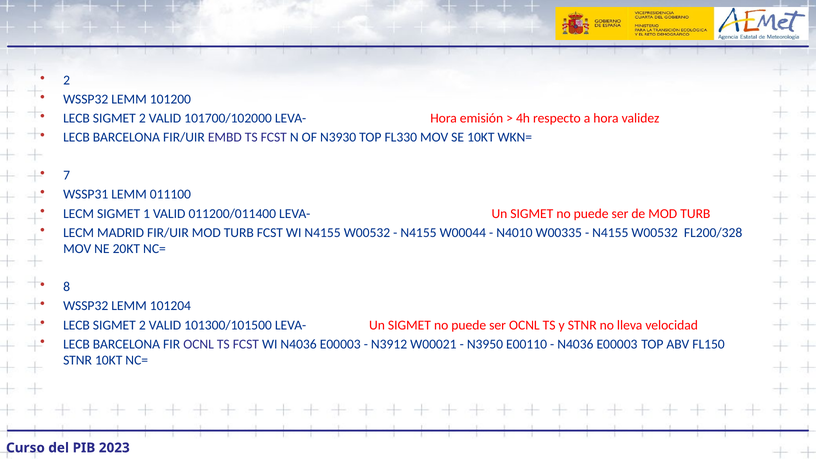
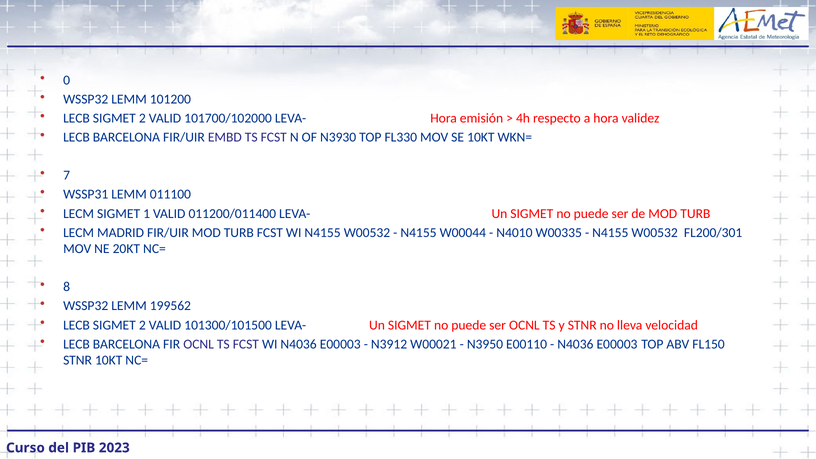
2: 2 -> 0 (67, 80)
FL200/328: FL200/328 -> FL200/301 (713, 233)
101204: 101204 -> 199562 (170, 306)
